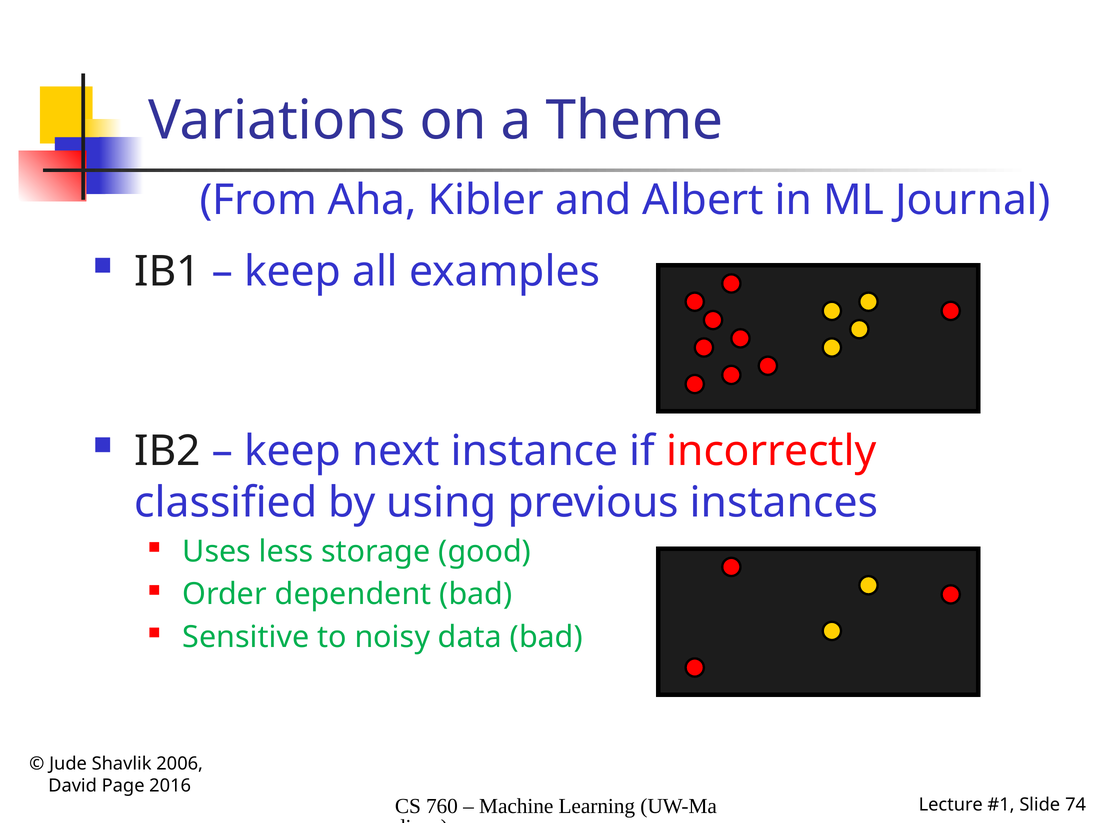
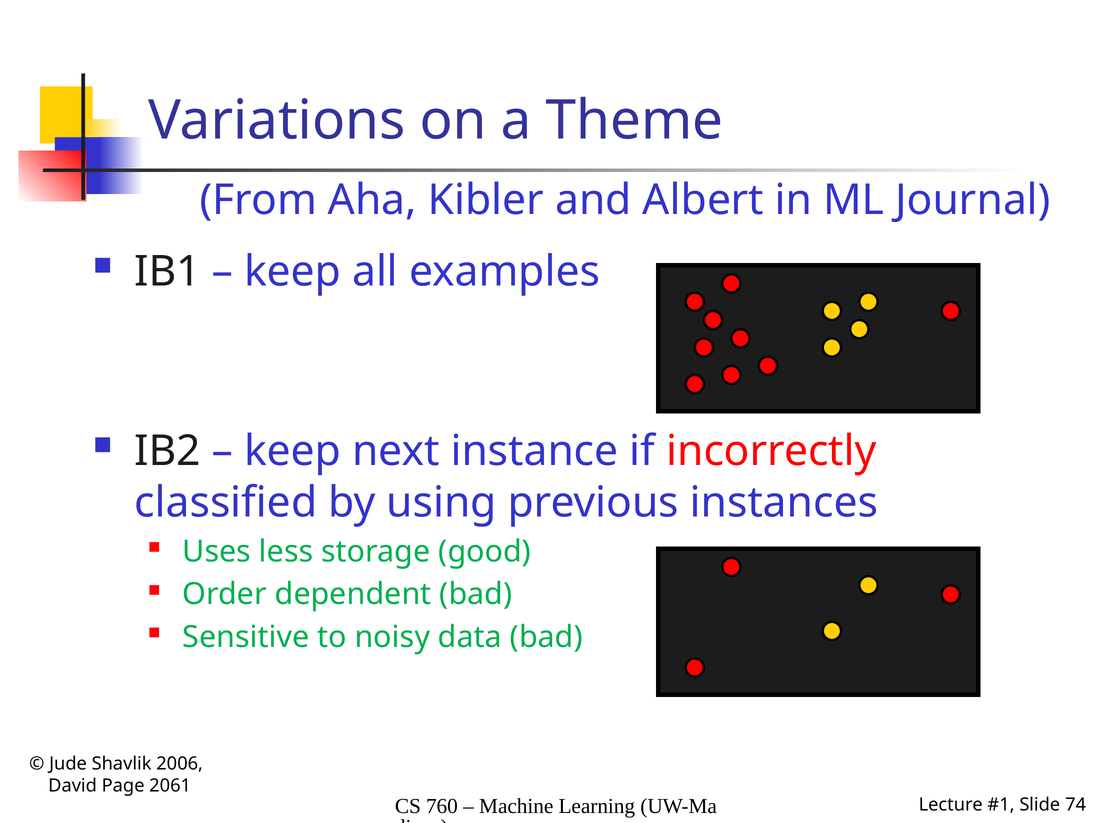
2016: 2016 -> 2061 (170, 786)
